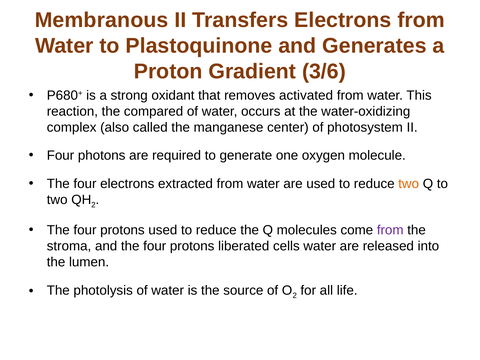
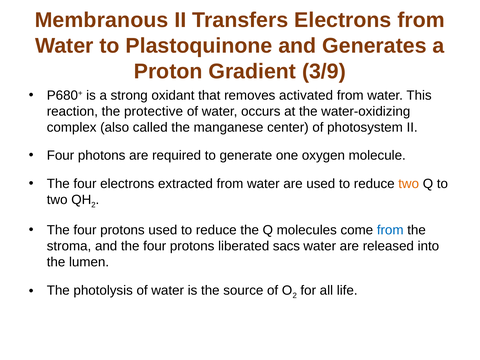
3/6: 3/6 -> 3/9 (324, 71)
compared: compared -> protective (154, 111)
from colour: purple -> blue (390, 230)
cells: cells -> sacs (286, 246)
